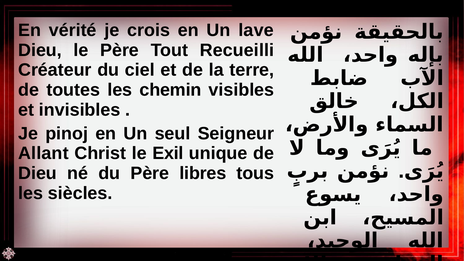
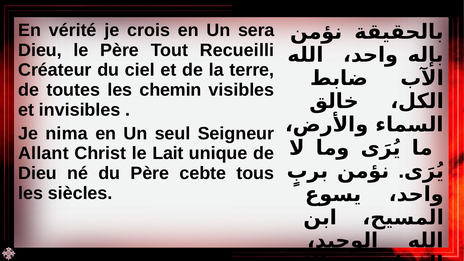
lave: lave -> sera (256, 30)
pinoj: pinoj -> nima (67, 133)
Exil: Exil -> Lait (168, 153)
libres: libres -> cebte (203, 173)
